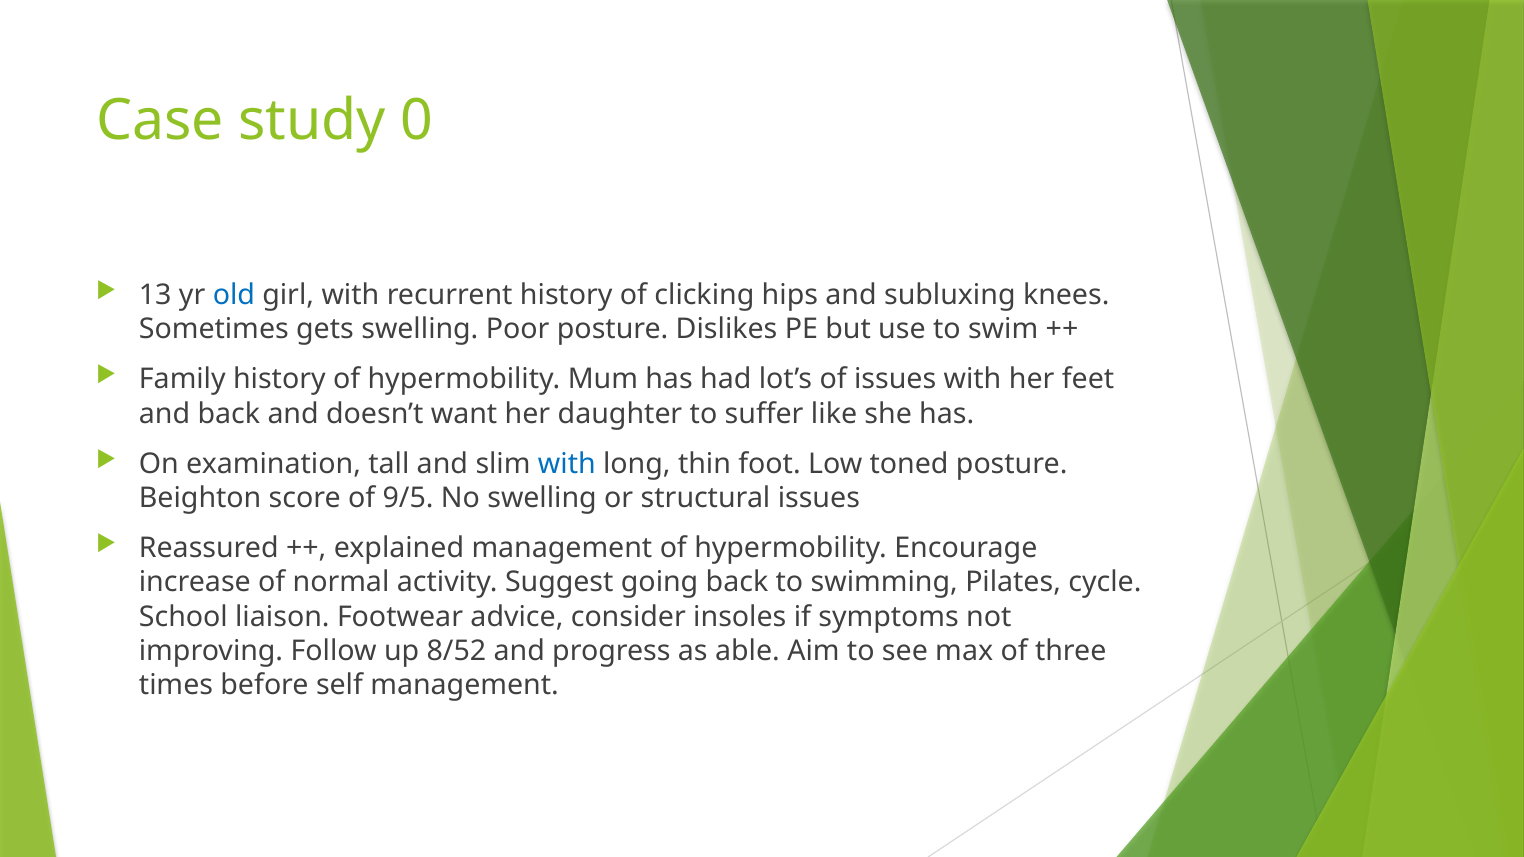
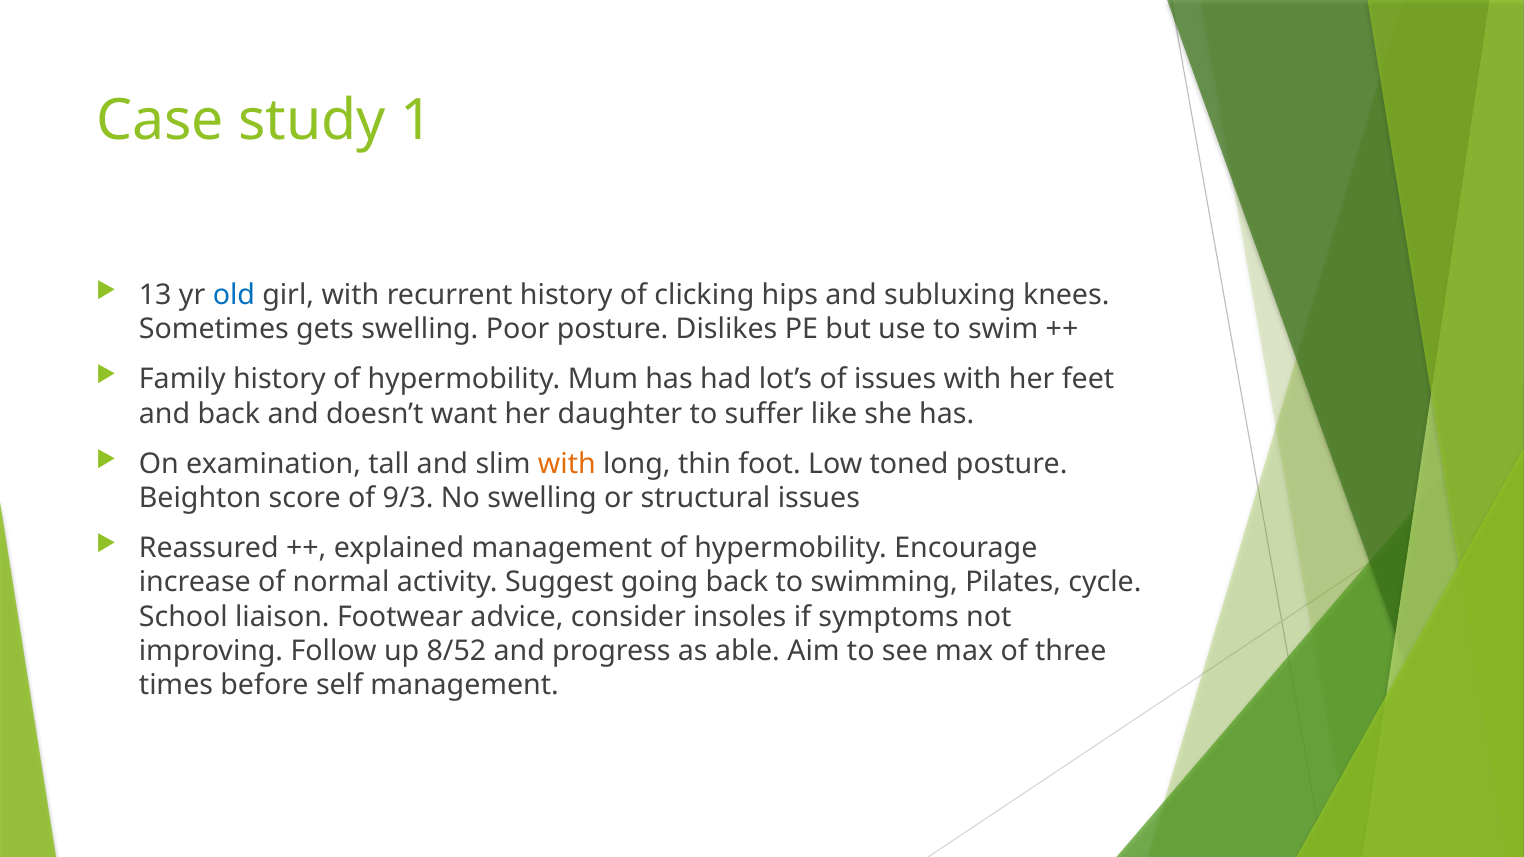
0: 0 -> 1 (417, 120)
with colour: blue -> orange (567, 464)
9/5: 9/5 -> 9/3 (408, 498)
